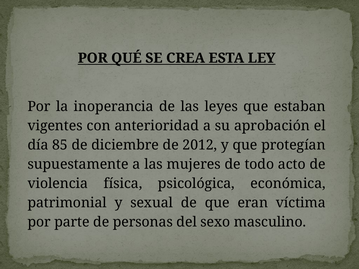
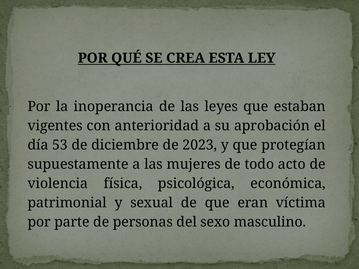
85: 85 -> 53 (60, 145)
2012: 2012 -> 2023 (200, 145)
